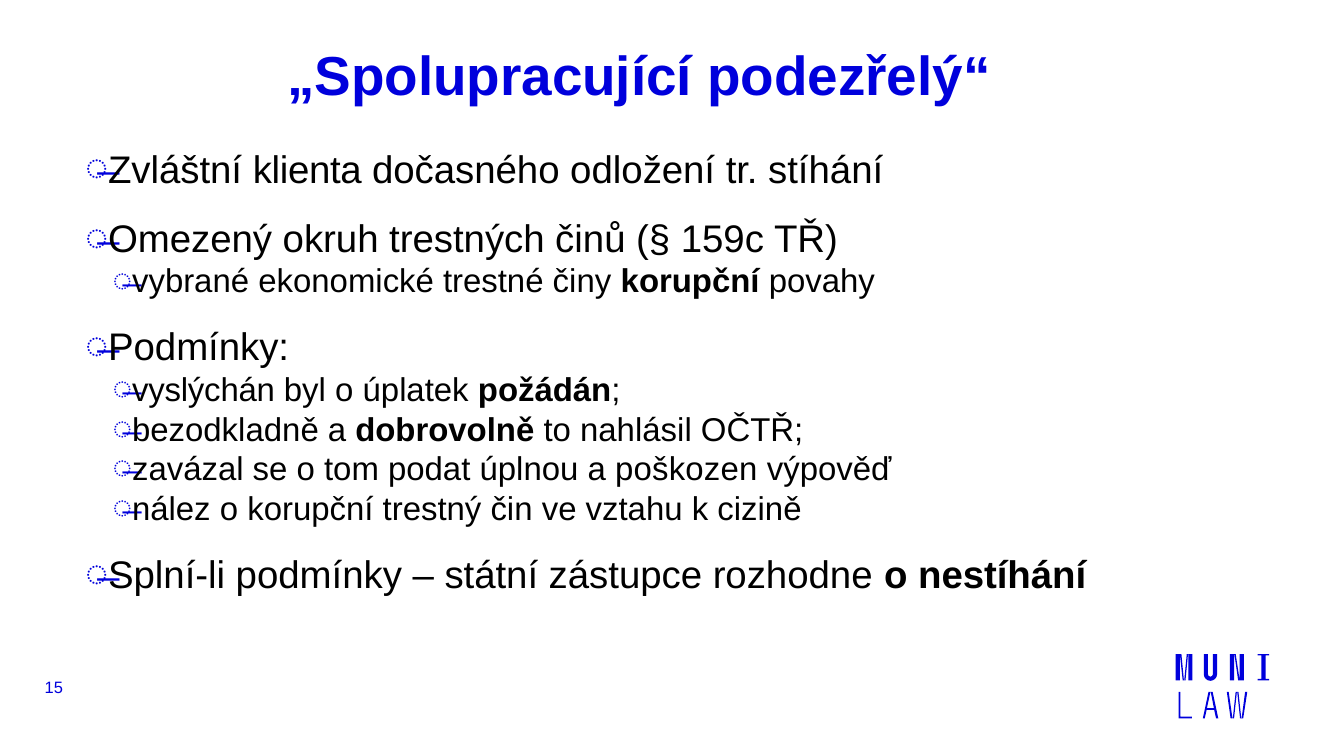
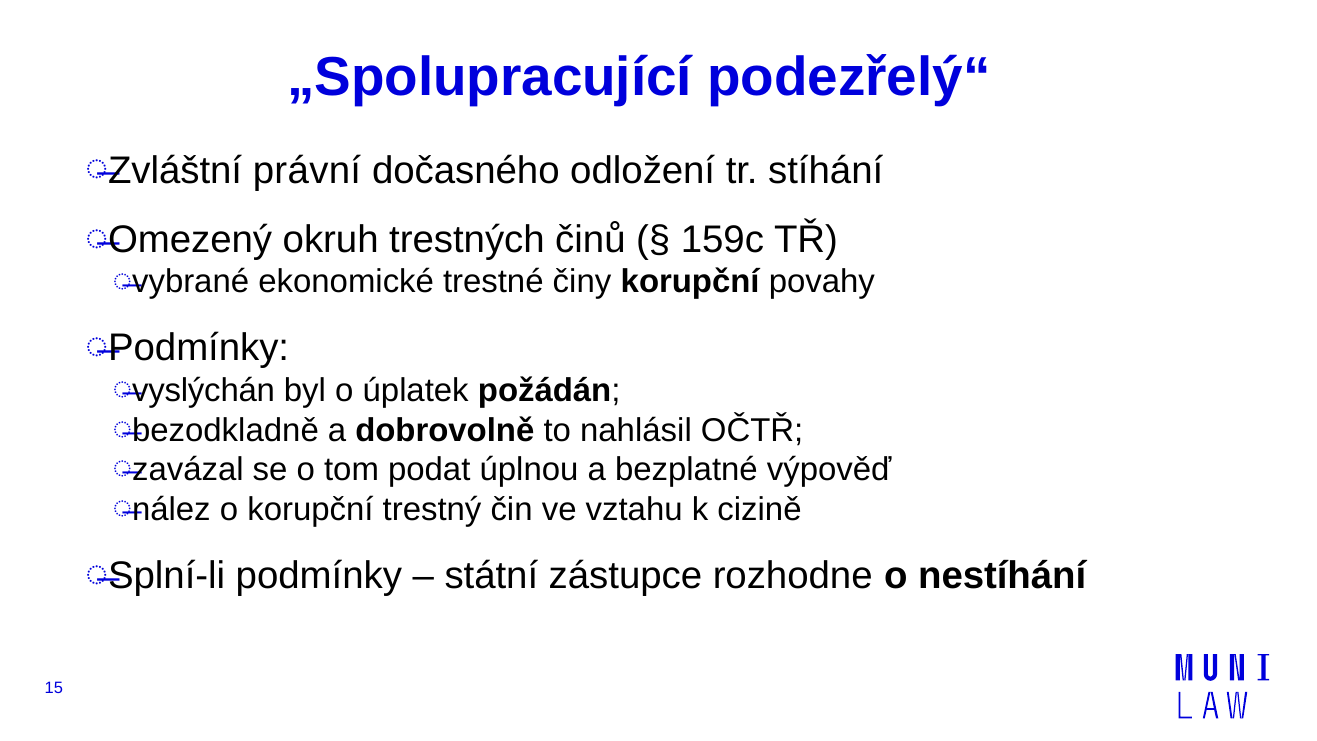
klienta: klienta -> právní (307, 170)
poškozen: poškozen -> bezplatné (686, 470)
